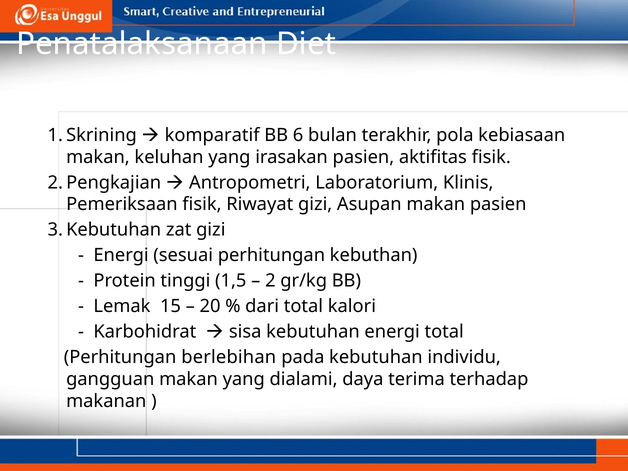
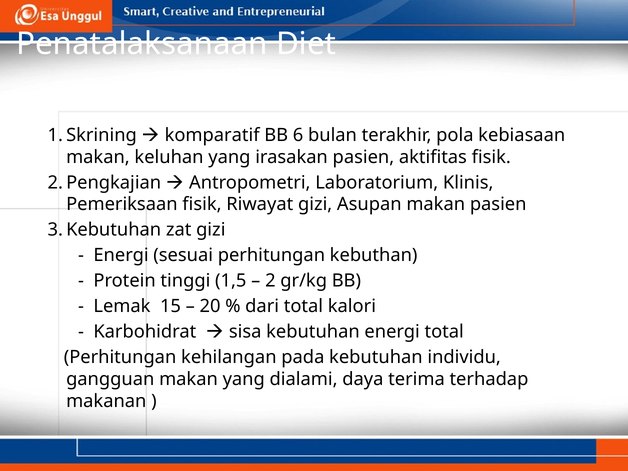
berlebihan: berlebihan -> kehilangan (229, 357)
